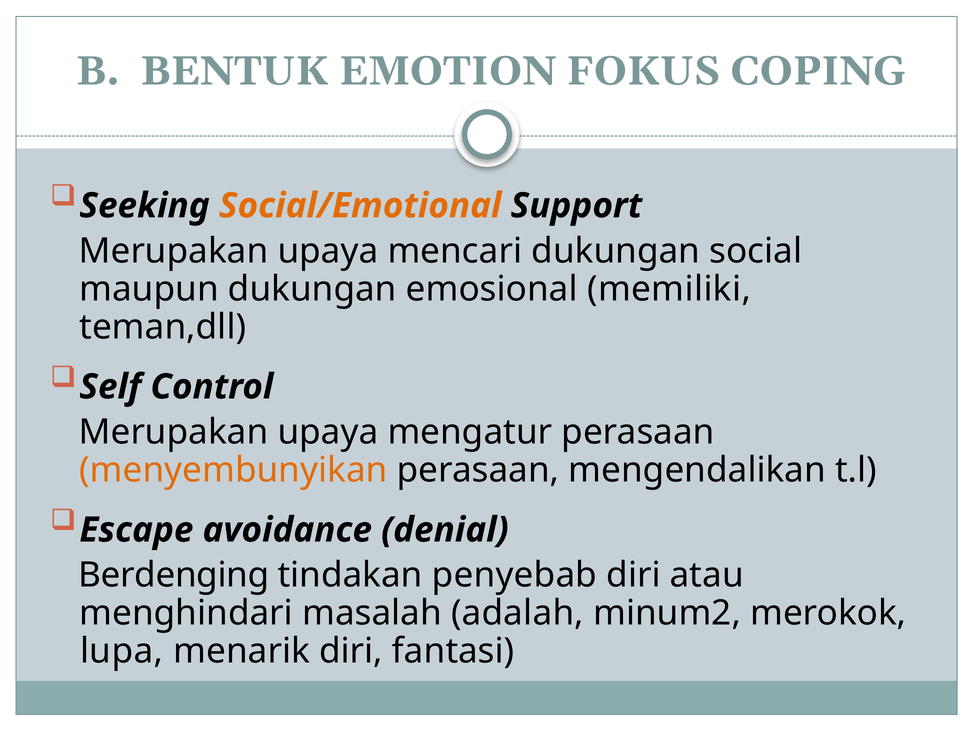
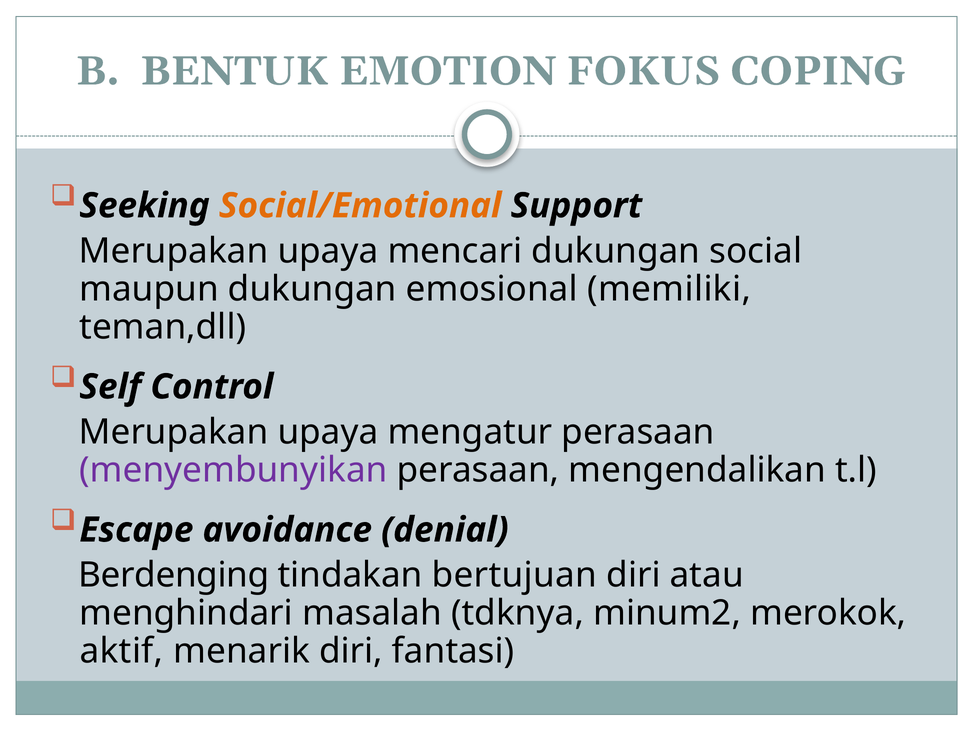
menyembunyikan colour: orange -> purple (233, 470)
penyebab: penyebab -> bertujuan (514, 575)
adalah: adalah -> tdknya (518, 613)
lupa: lupa -> aktif (122, 651)
